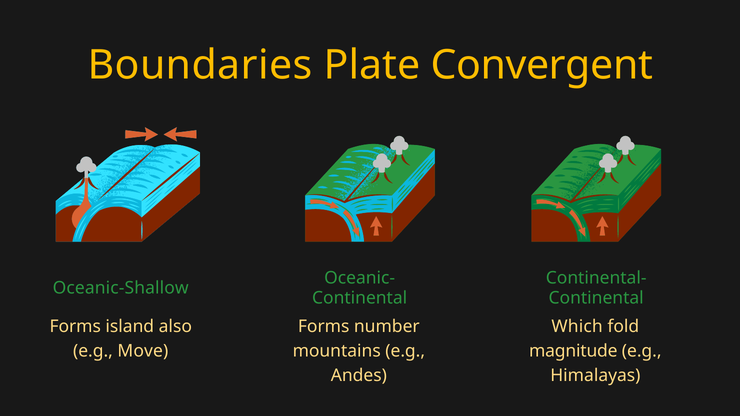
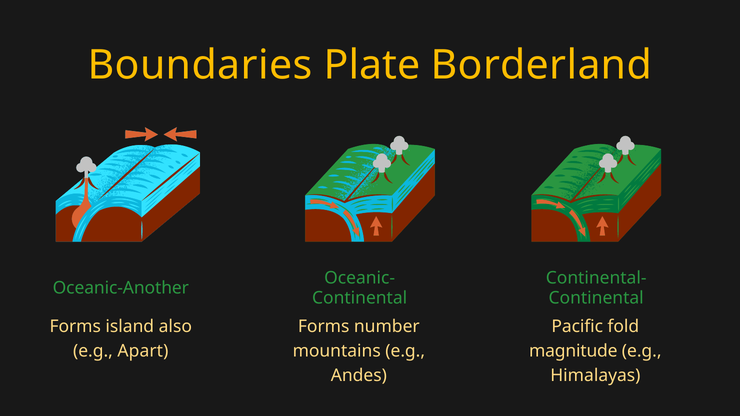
Convergent: Convergent -> Borderland (541, 65)
Oceanic-Shallow: Oceanic-Shallow -> Oceanic-Another (121, 288)
Which: Which -> Pacific (577, 327)
Move: Move -> Apart (143, 351)
